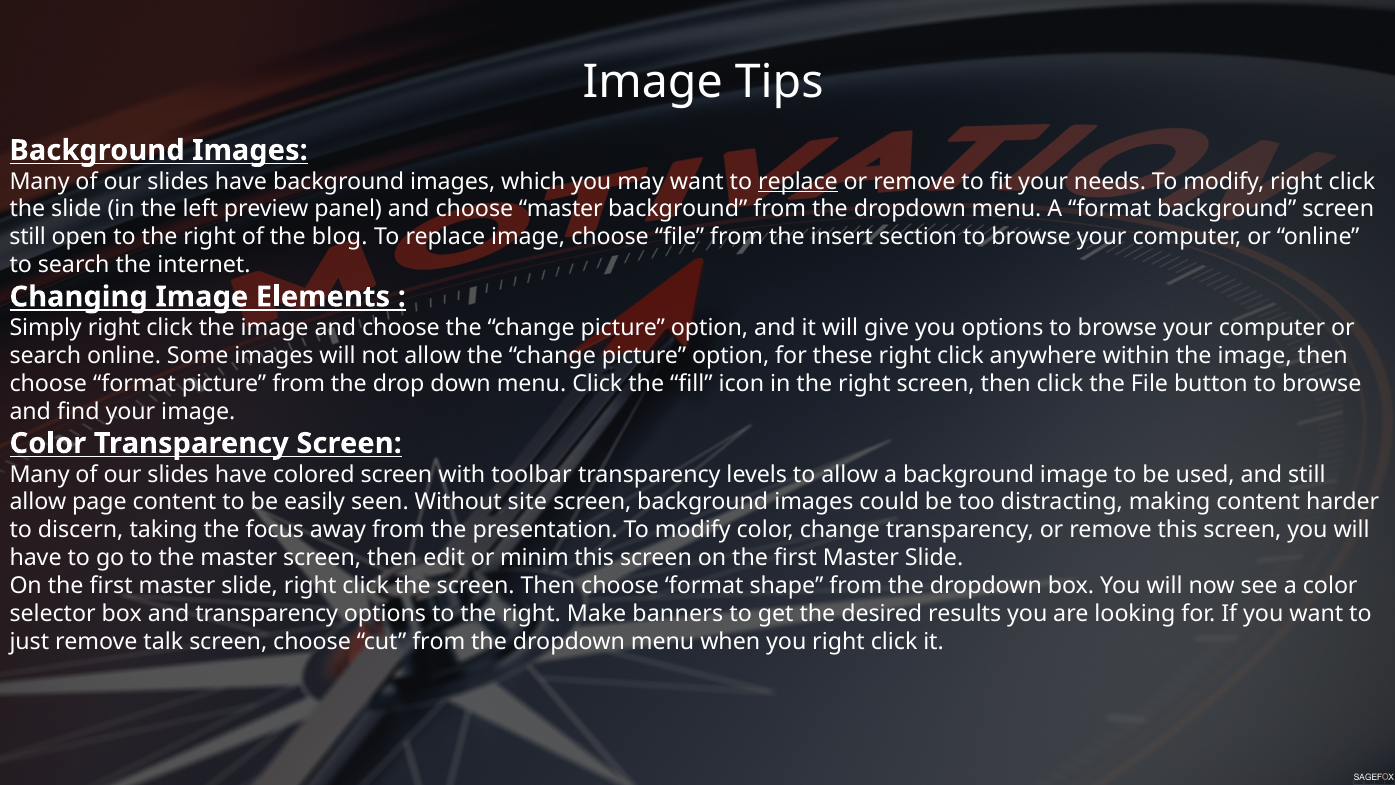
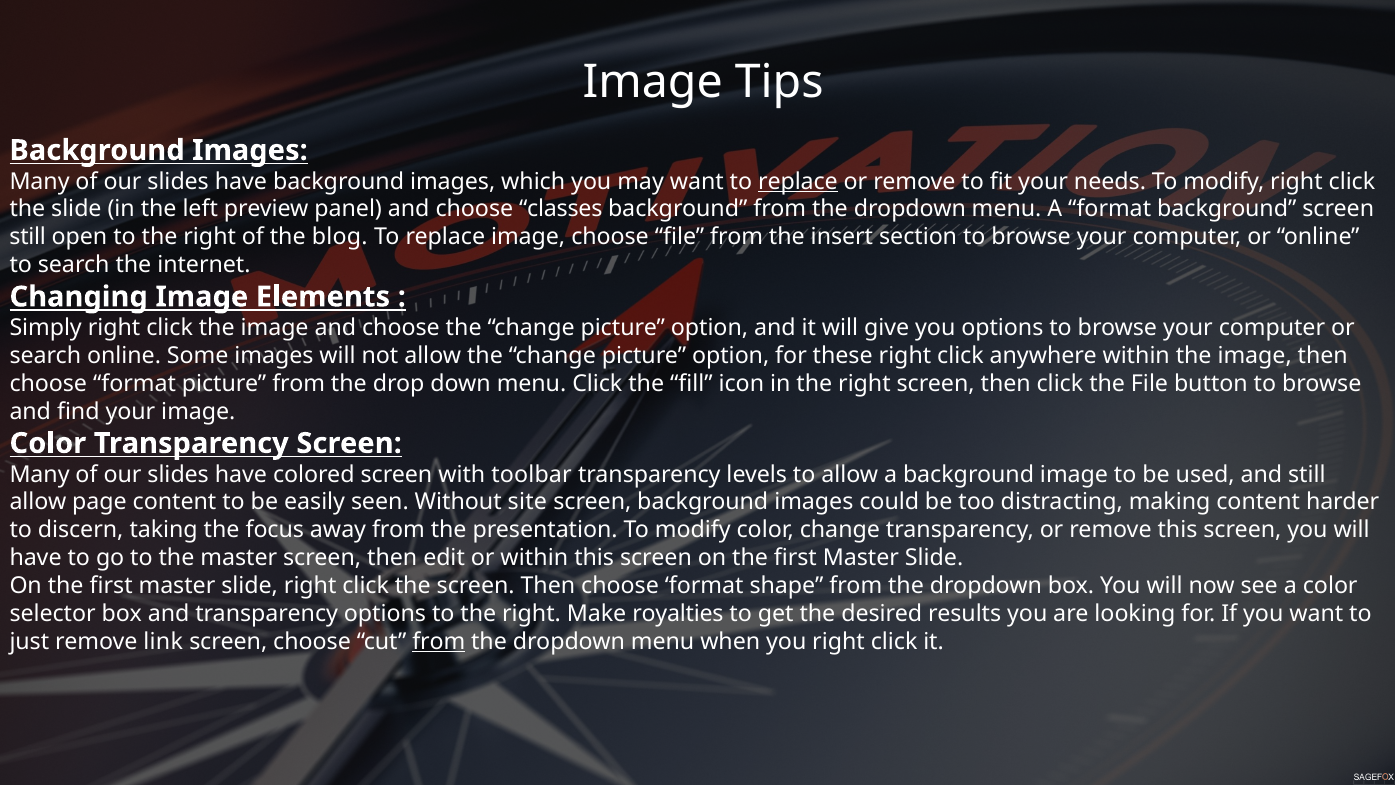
choose master: master -> classes (561, 209)
or minim: minim -> within (534, 558)
banners: banners -> royalties (678, 614)
talk: talk -> link (163, 641)
from underline: none -> present (439, 641)
